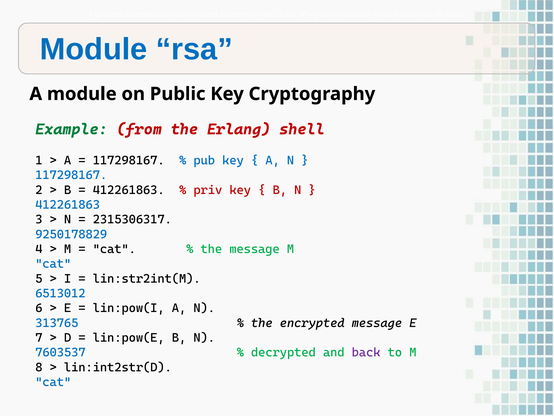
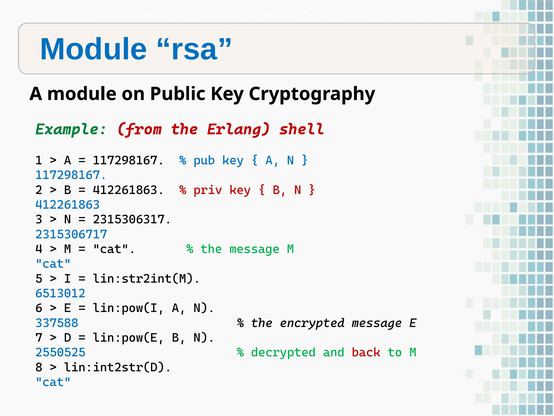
9250178829: 9250178829 -> 2315306717 (71, 234)
313765: 313765 -> 337588 (57, 323)
7603537: 7603537 -> 2550525 (60, 352)
back colour: purple -> red (366, 352)
